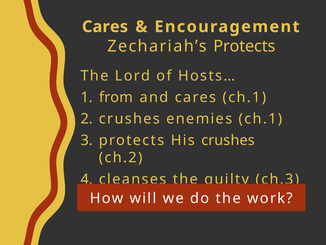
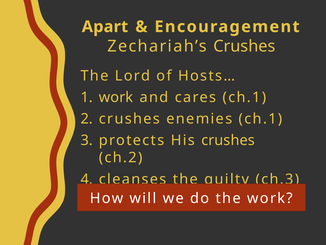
Cares: Cares -> Apart (105, 27)
Zechariah’s Protects: Protects -> Crushes (244, 46)
from: from -> work (116, 97)
